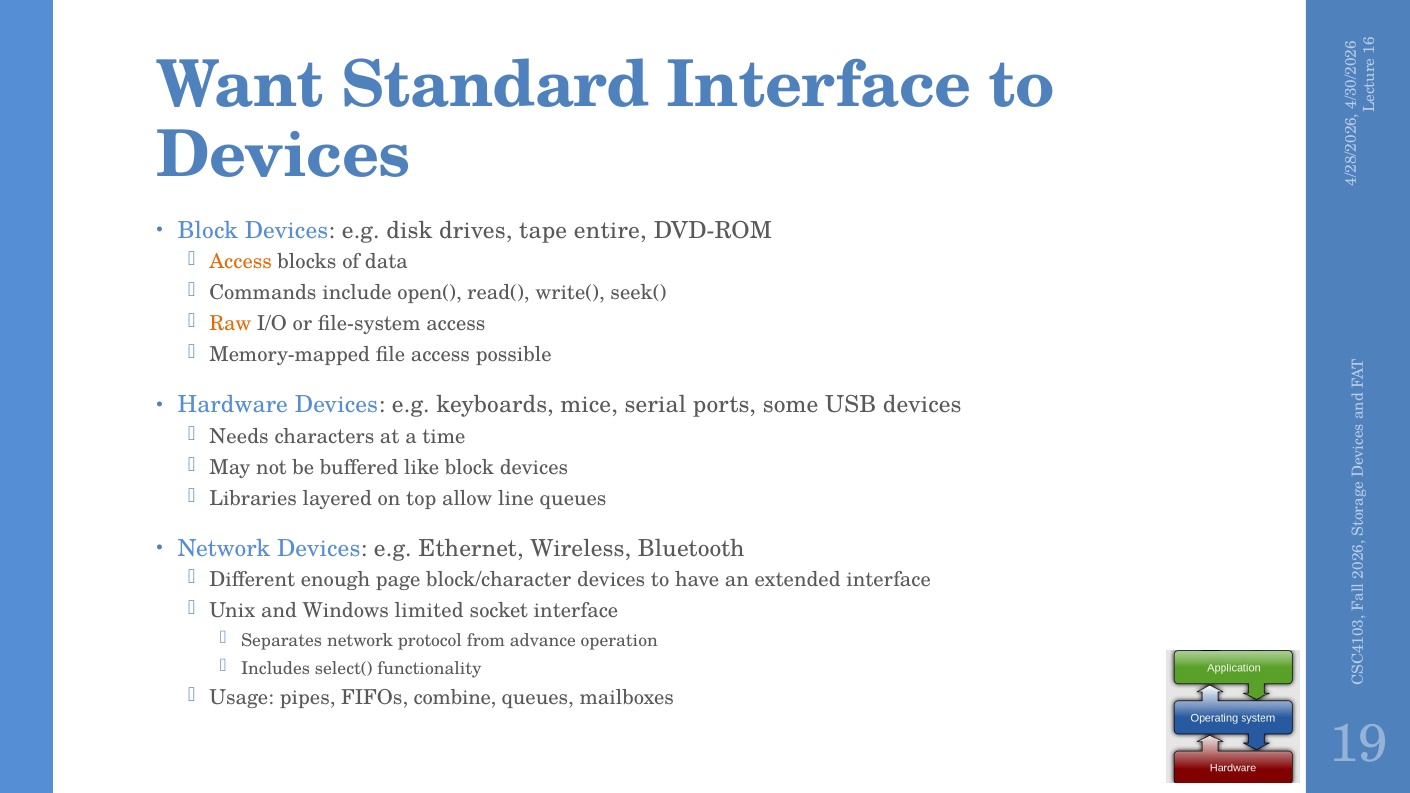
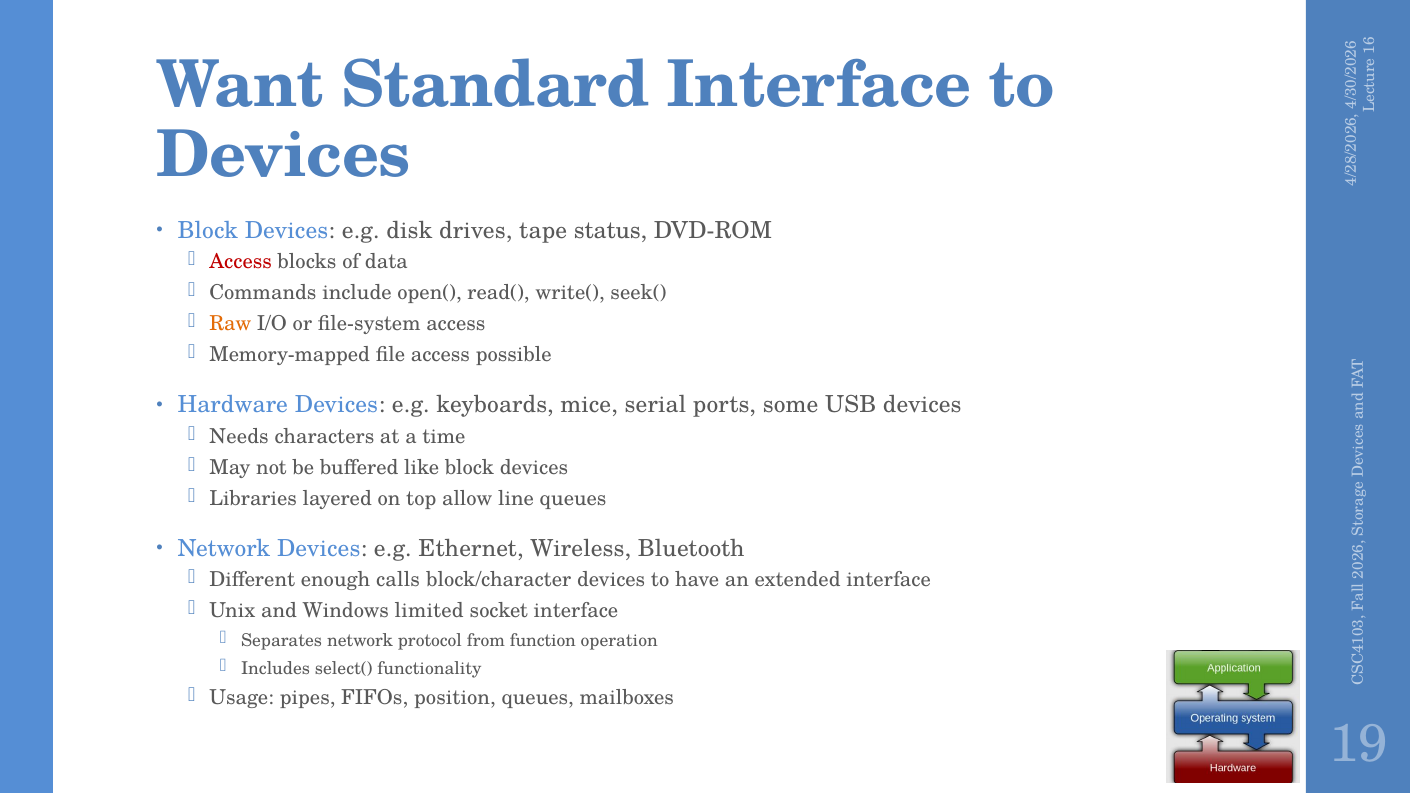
entire: entire -> status (611, 230)
Access colour: orange -> red (241, 262)
page: page -> calls (398, 580)
advance: advance -> function (543, 640)
combine: combine -> position (455, 698)
